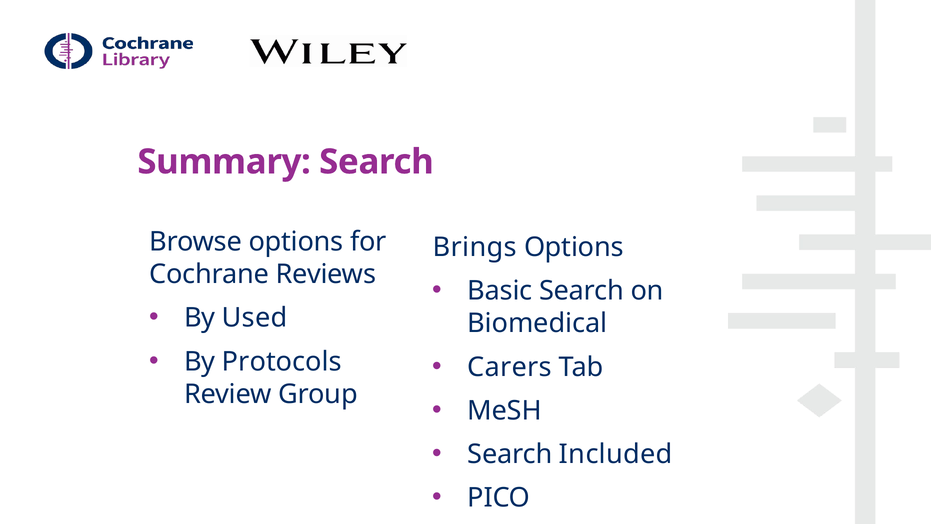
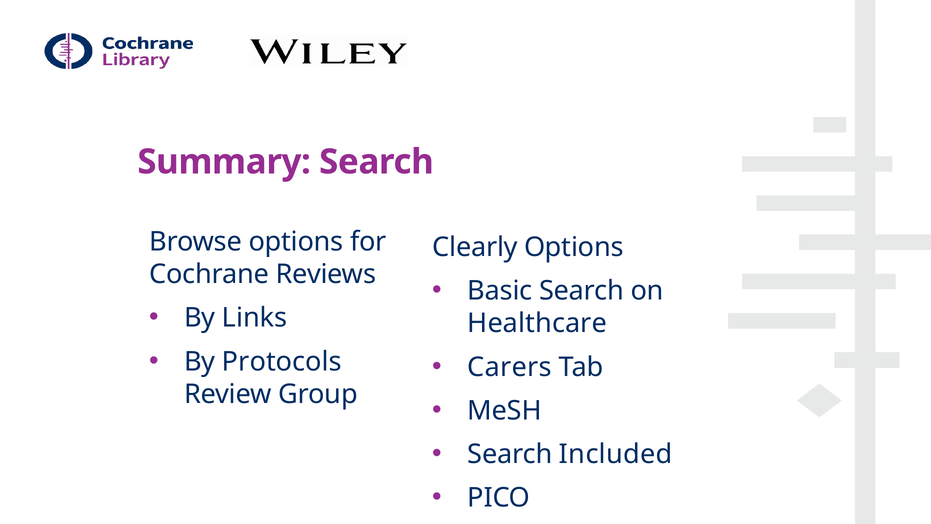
Brings: Brings -> Clearly (475, 247)
Used: Used -> Links (255, 318)
Biomedical: Biomedical -> Healthcare (537, 323)
